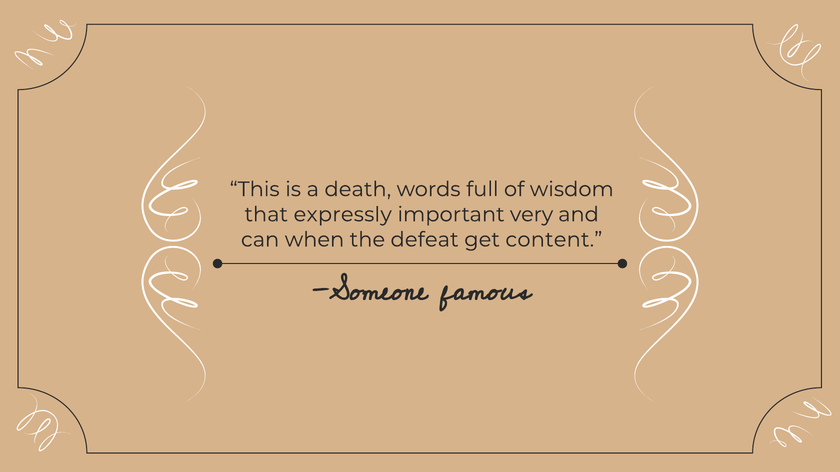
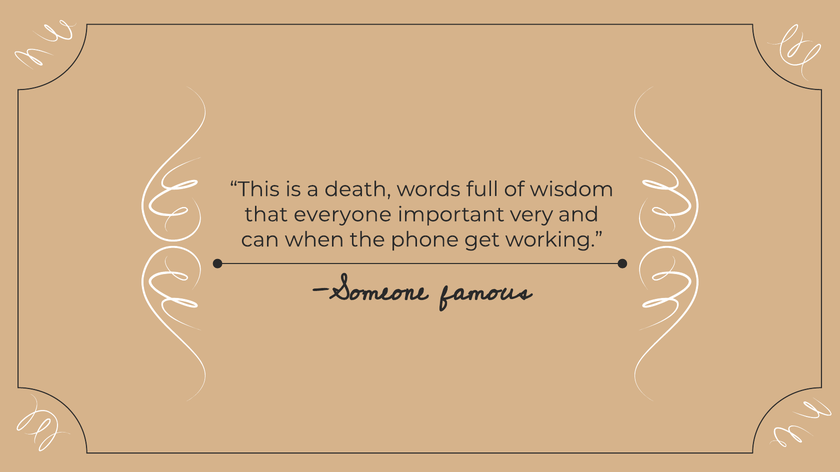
expressly: expressly -> everyone (343, 215)
defeat: defeat -> phone (425, 240)
content: content -> working (554, 240)
